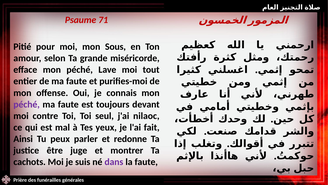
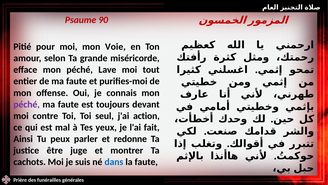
71: 71 -> 90 (103, 20)
Sous: Sous -> Voie (115, 47)
nilaoc: nilaoc -> action (146, 116)
dans colour: purple -> blue (114, 162)
